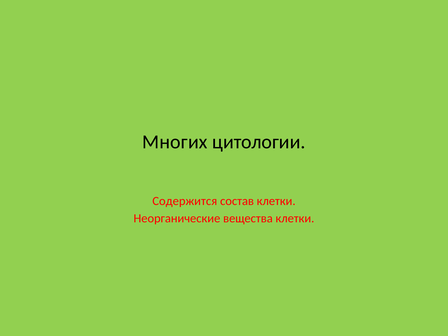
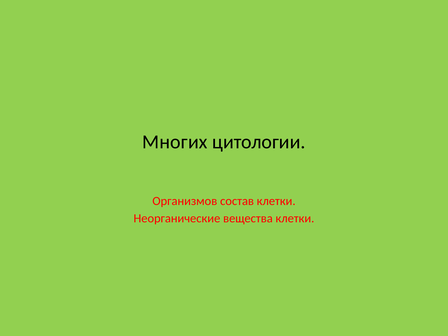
Содержится: Содержится -> Организмов (185, 201)
